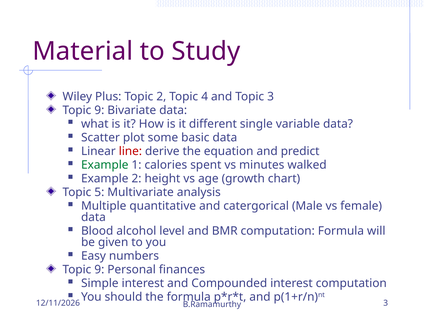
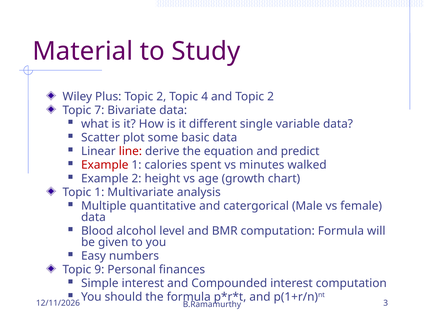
and Topic 3: 3 -> 2 (271, 97)
9: 9 -> 7 (99, 110)
Example colour: green -> red (105, 165)
Topic 5: 5 -> 1 (99, 192)
